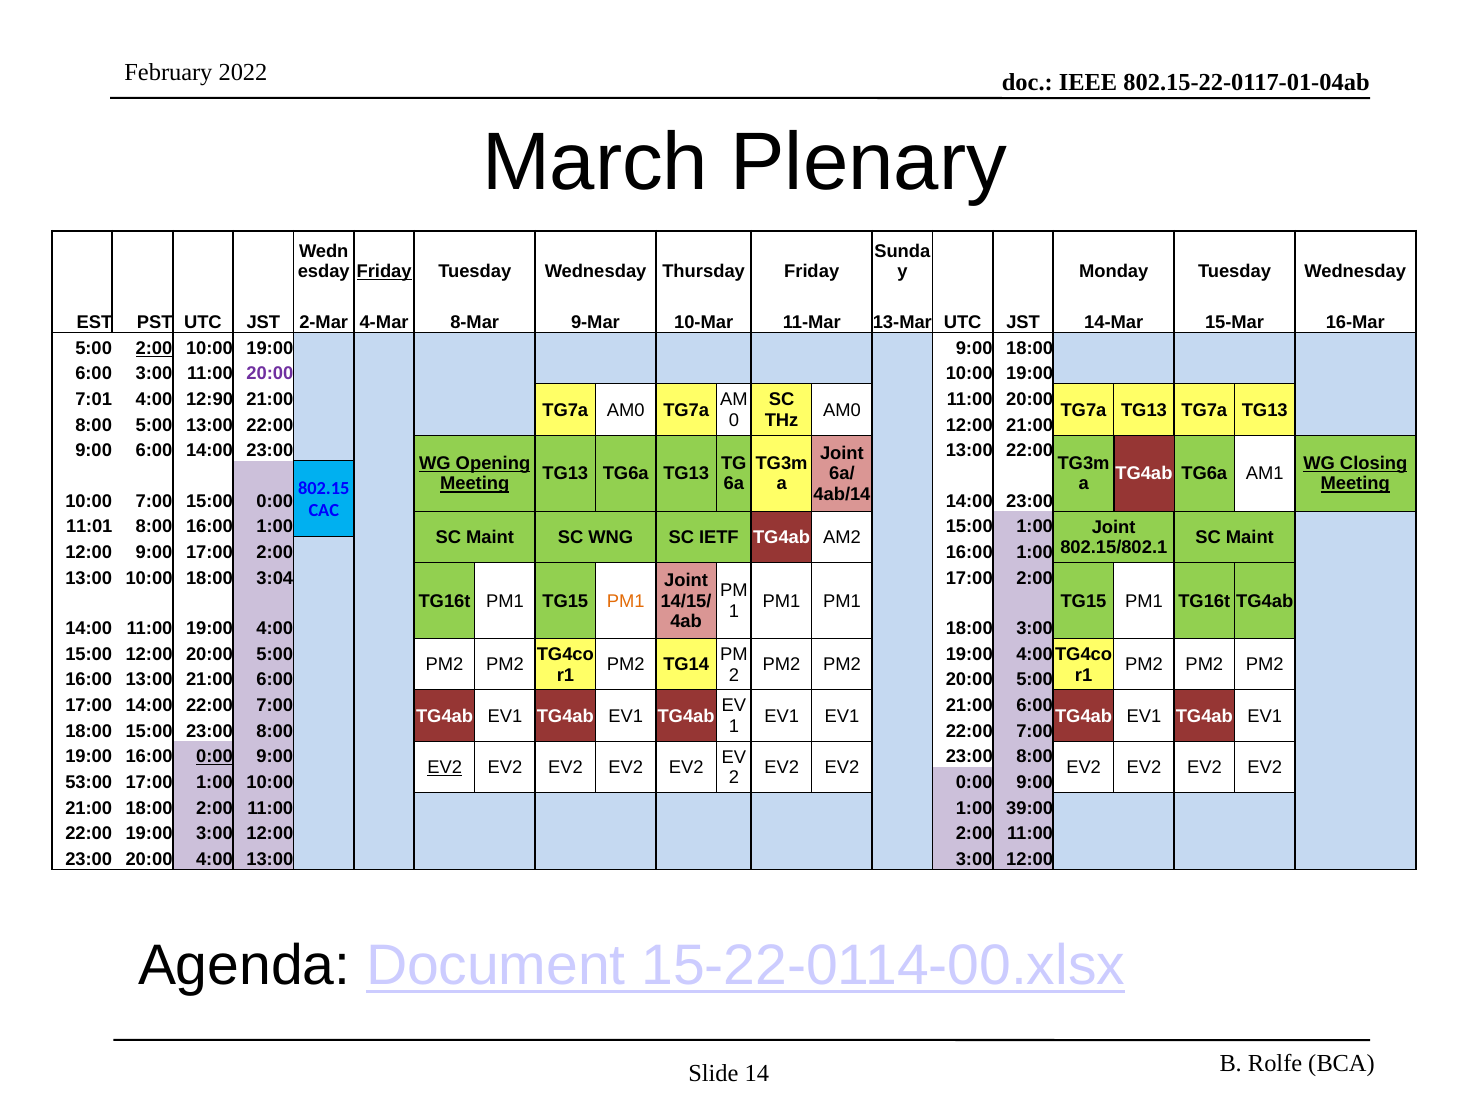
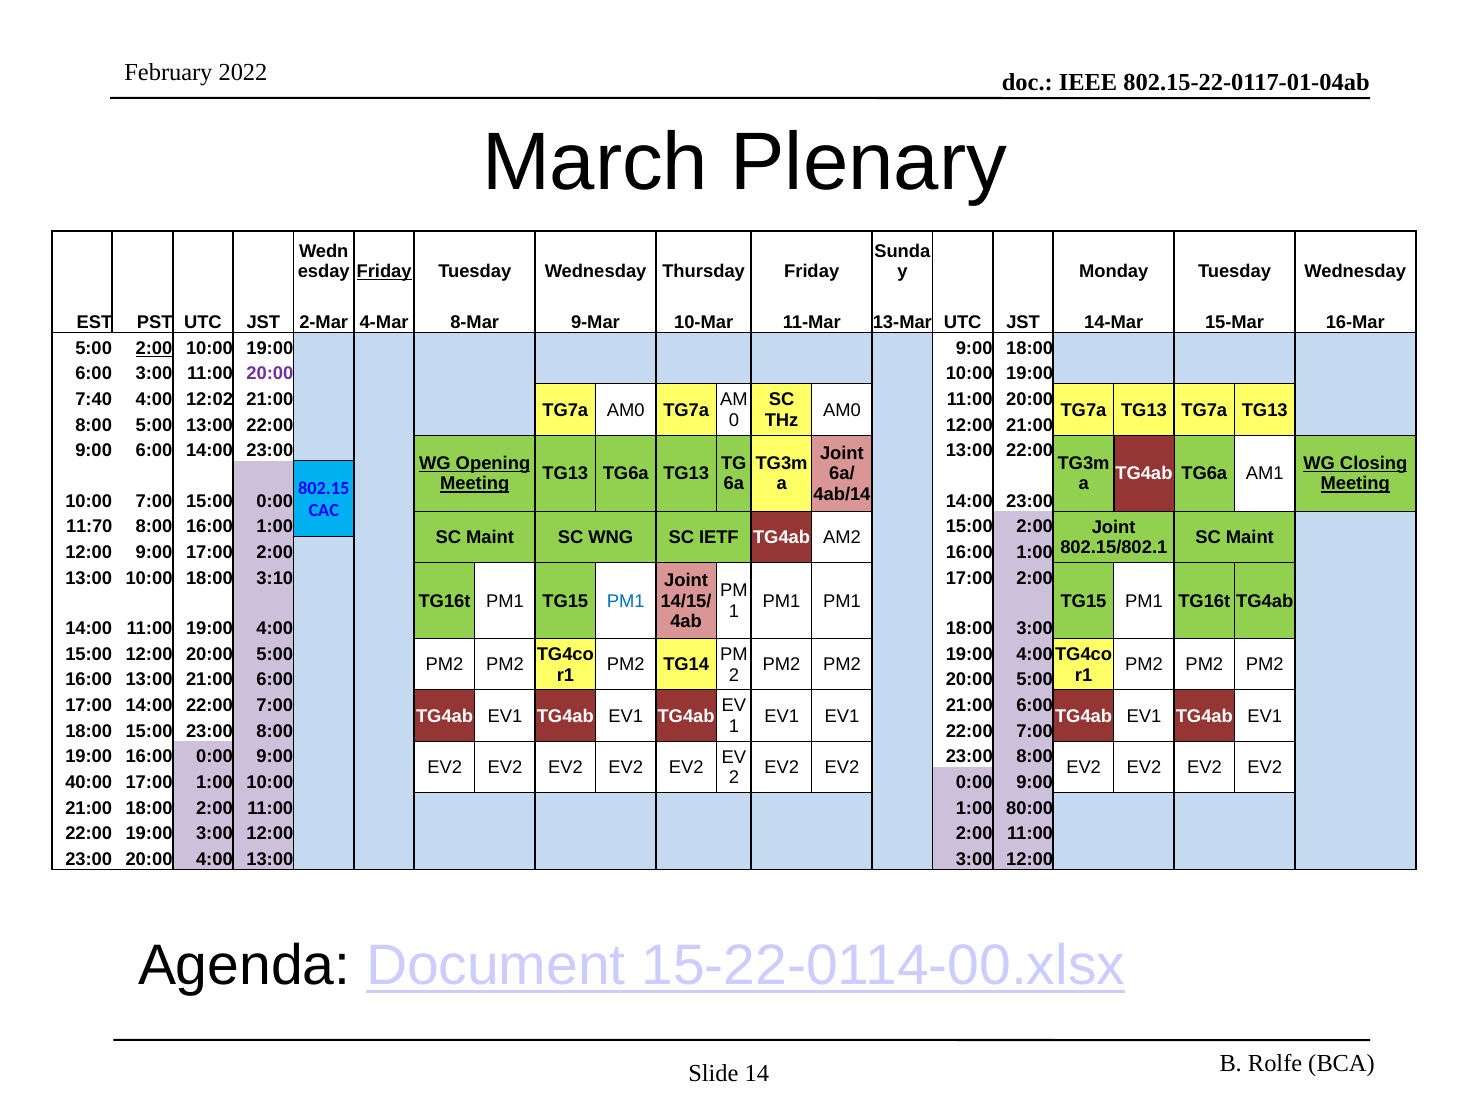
7:01: 7:01 -> 7:40 (94, 399)
12:90: 12:90 -> 12:02 (210, 399)
11:01: 11:01 -> 11:70 (89, 527)
15:00 1:00: 1:00 -> 2:00 (1035, 527)
3:04: 3:04 -> 3:10 (275, 578)
PM1 colour: orange -> blue (626, 601)
0:00 underline: present -> none (214, 757)
EV2 underline: present -> none (445, 767)
53:00: 53:00 -> 40:00 (89, 783)
39:00: 39:00 -> 80:00 (1030, 808)
